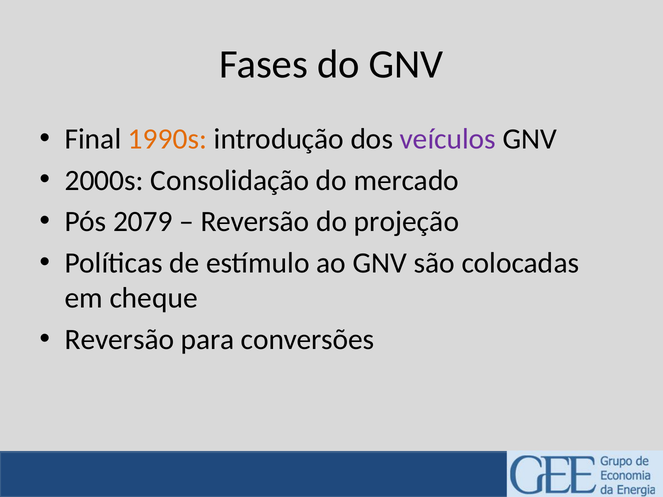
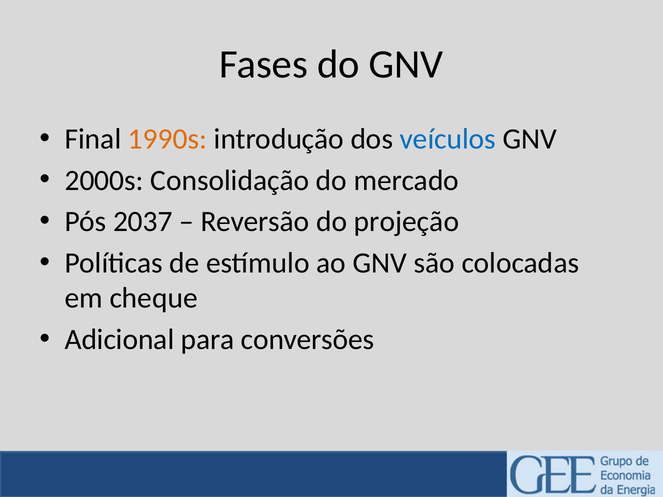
veículos colour: purple -> blue (448, 139)
2079: 2079 -> 2037 (143, 222)
Reversão: Reversão -> Adicional (119, 340)
